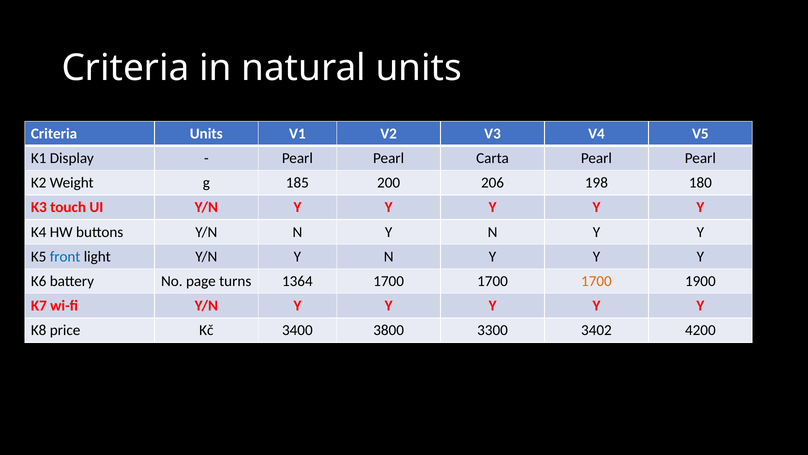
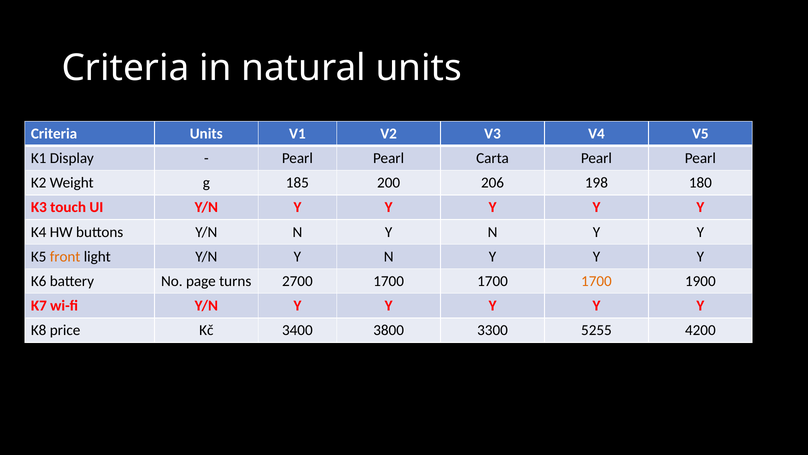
front colour: blue -> orange (65, 256)
1364: 1364 -> 2700 (297, 281)
3402: 3402 -> 5255 (596, 330)
